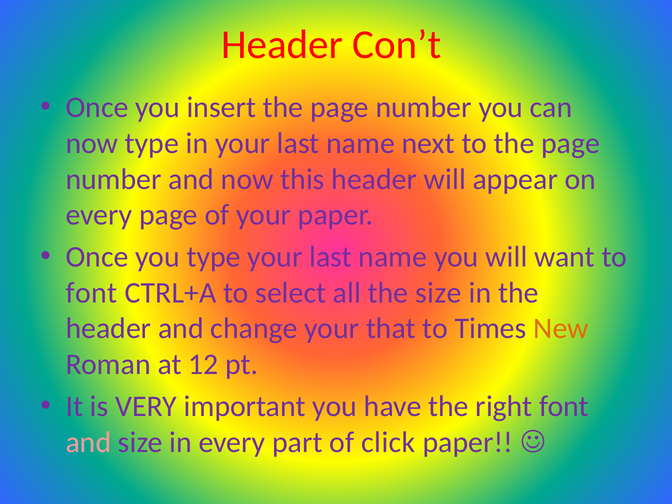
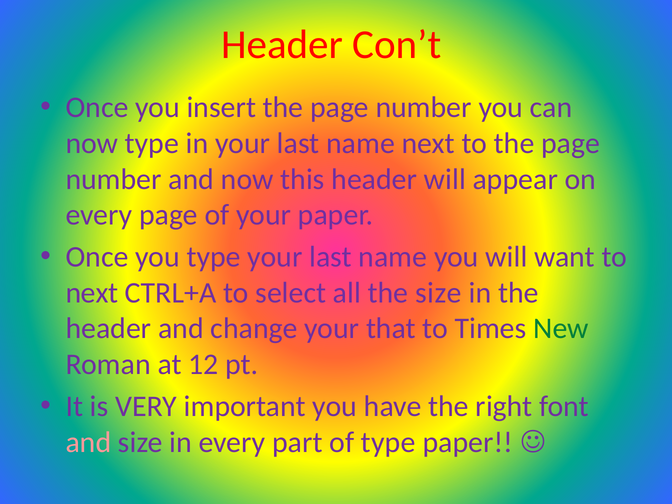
font: font -> next (92, 293)
New colour: orange -> green (561, 329)
of click: click -> type (388, 442)
